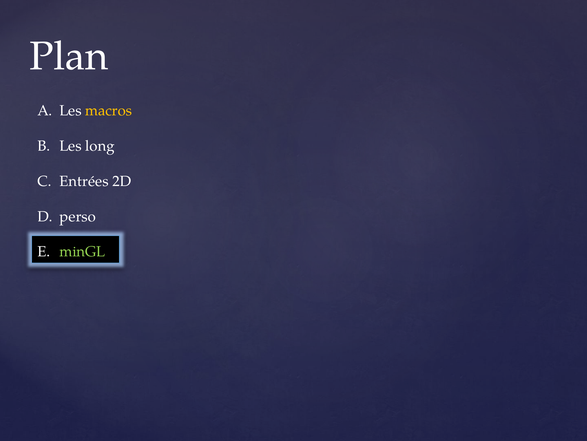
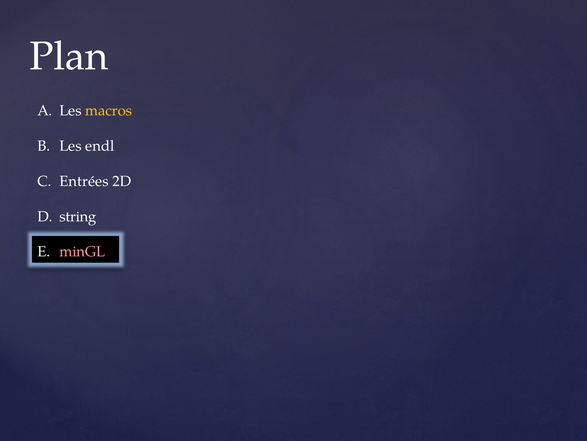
long: long -> endl (100, 146)
perso: perso -> string (78, 216)
minGL colour: light green -> pink (82, 251)
